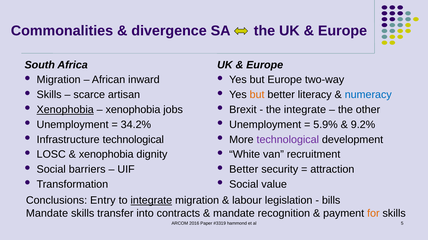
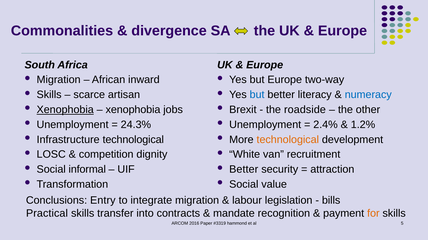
but colour: orange -> blue (257, 95)
the integrate: integrate -> roadside (305, 110)
34.2%: 34.2% -> 24.3% (136, 125)
5.9%: 5.9% -> 2.4% (326, 125)
9.2%: 9.2% -> 1.2% (363, 125)
technological colour: purple -> orange (288, 140)
xenophobia: xenophobia -> competition (106, 155)
barriers: barriers -> informal (87, 170)
integrate underline: present -> none (151, 201)
Mandate: Mandate -> Practical (47, 214)
